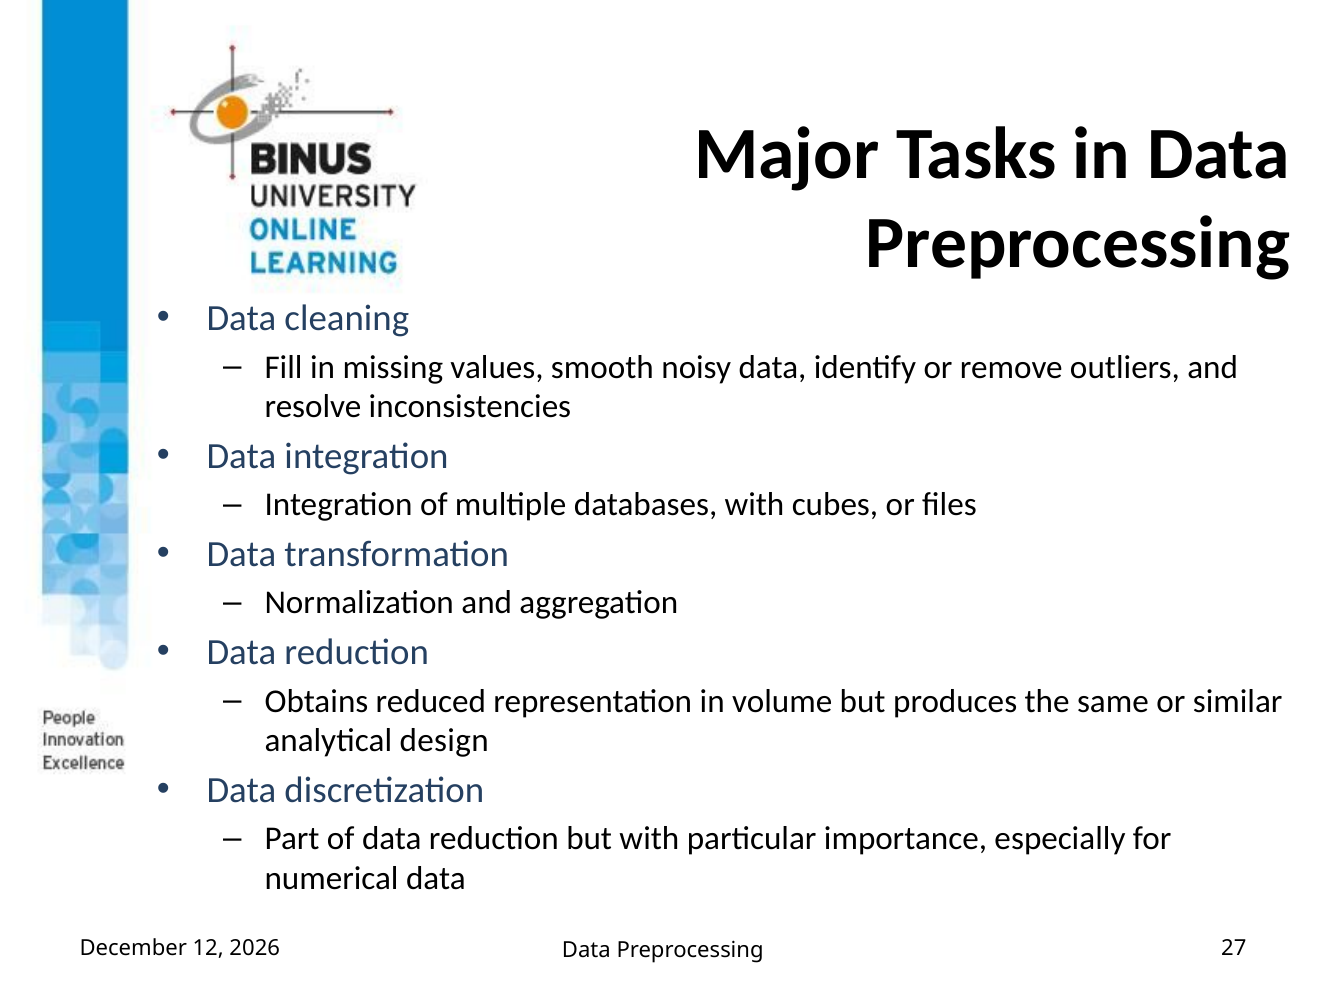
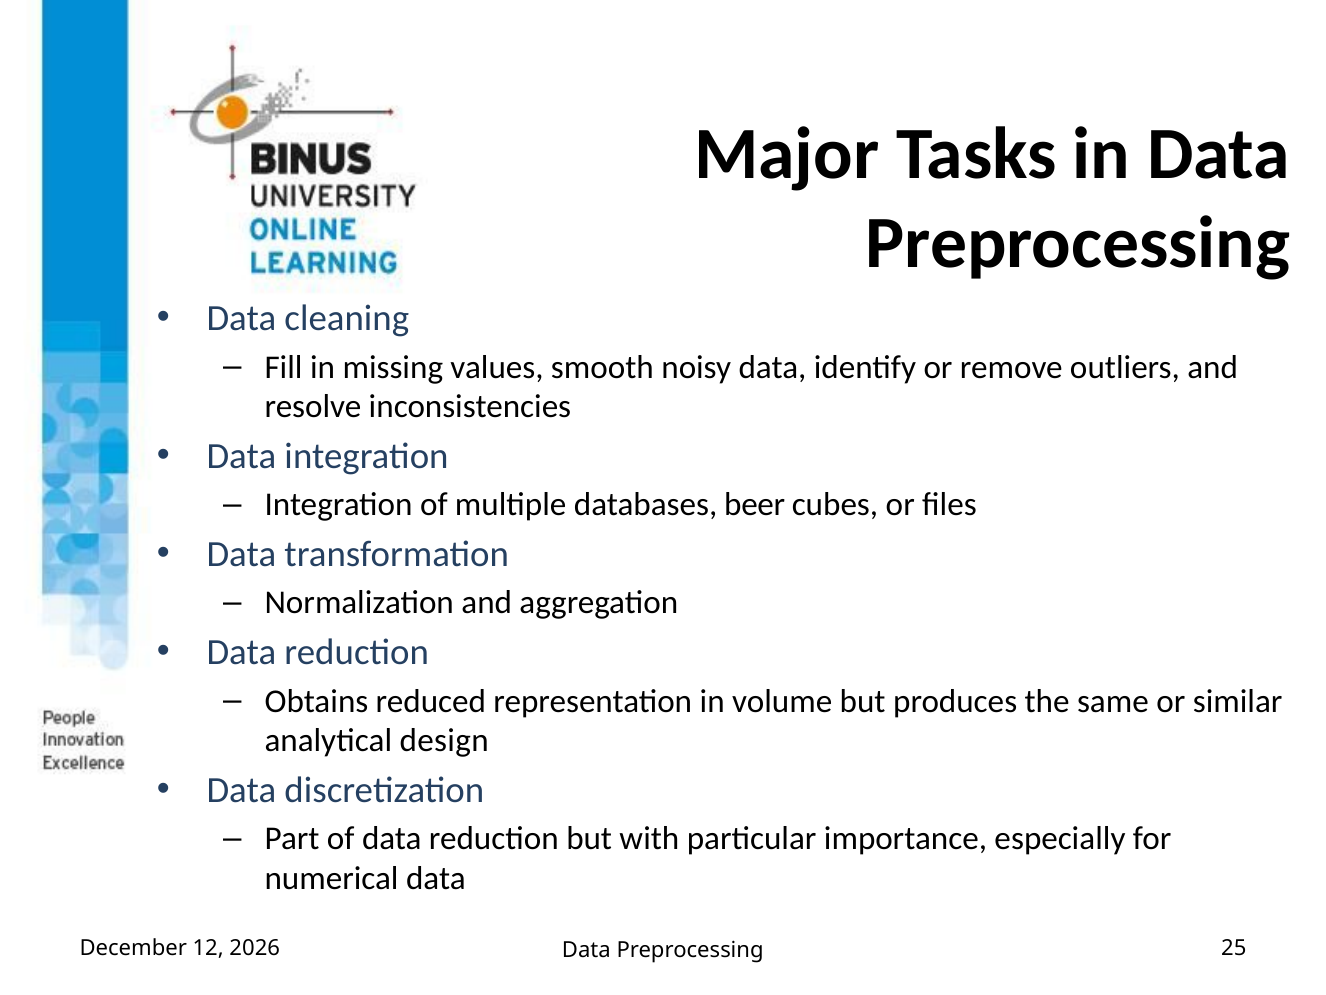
databases with: with -> beer (755, 505)
27: 27 -> 25 (1234, 948)
